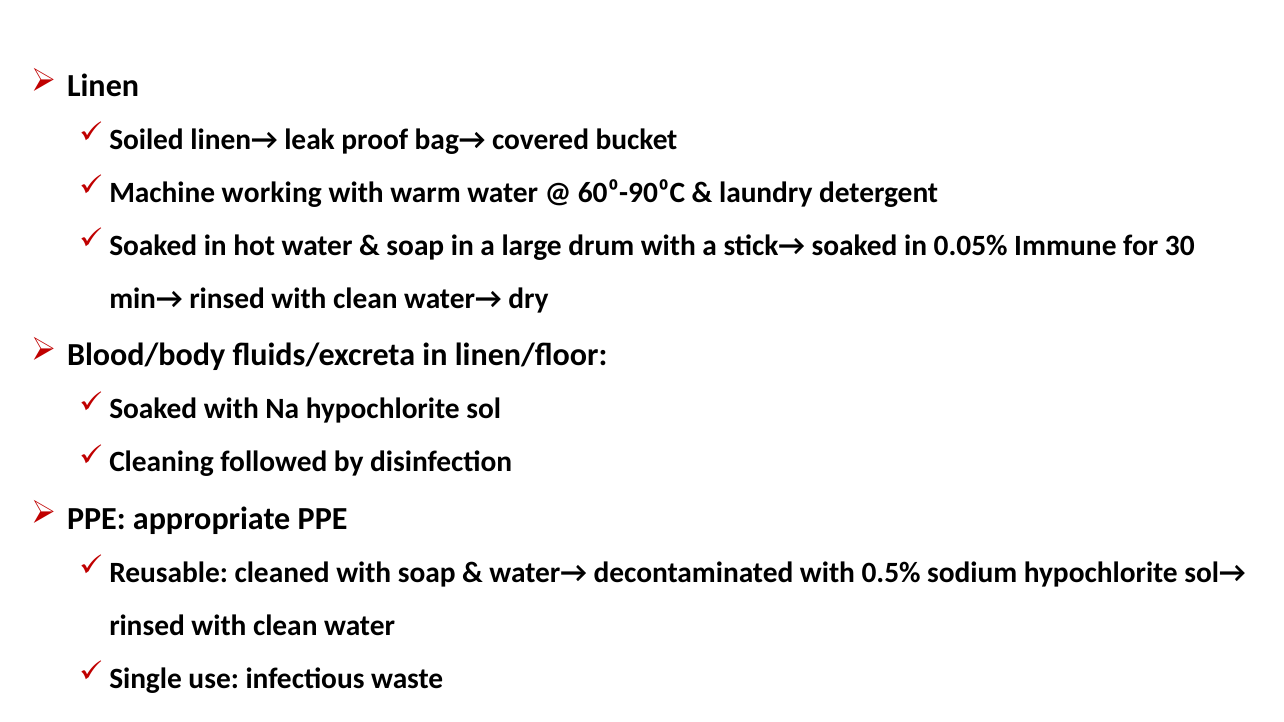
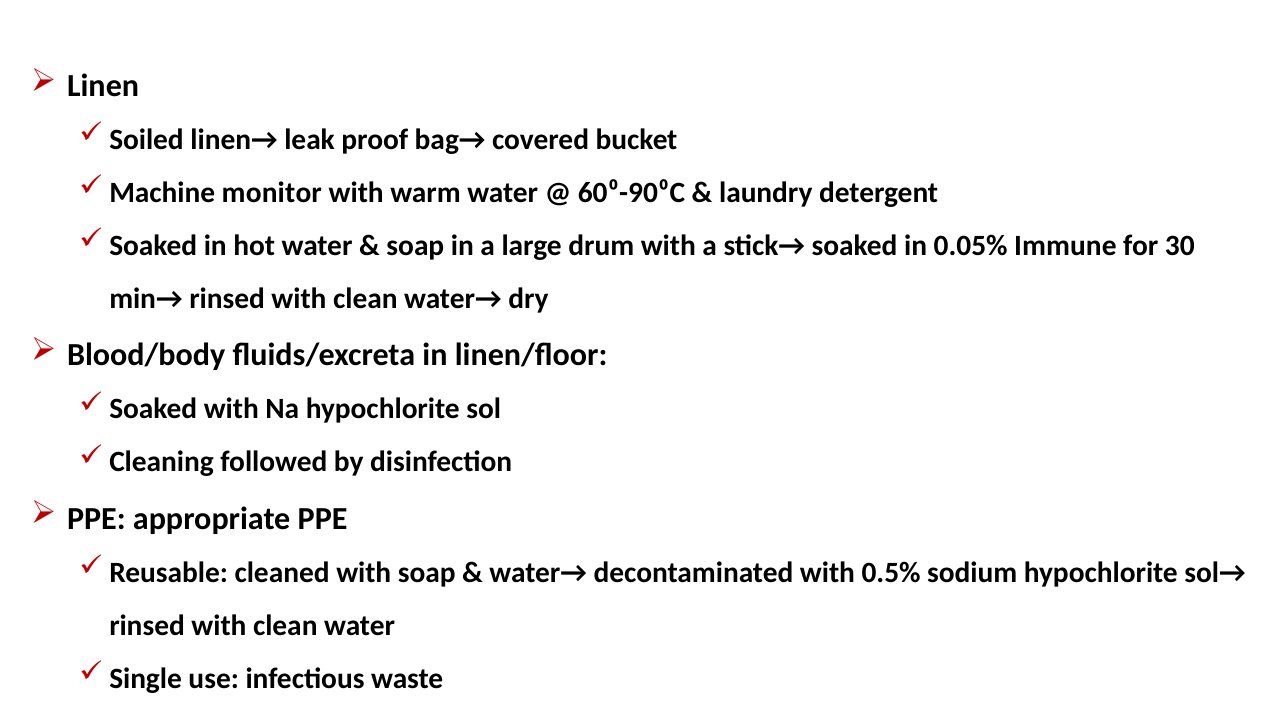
working: working -> monitor (272, 193)
